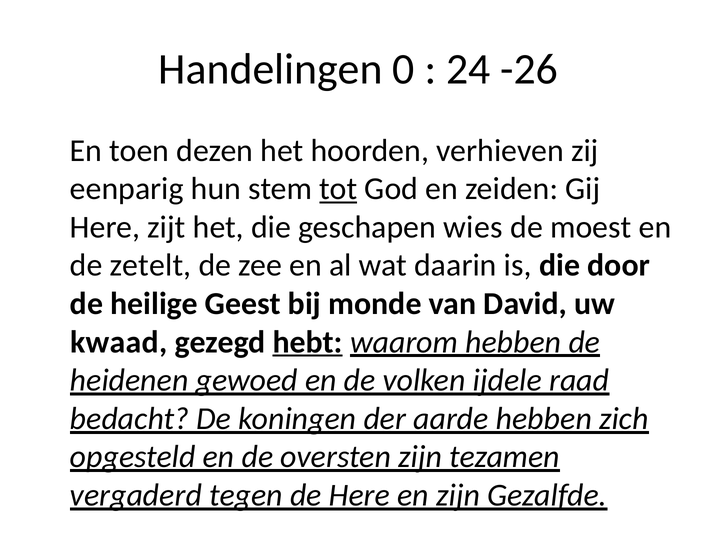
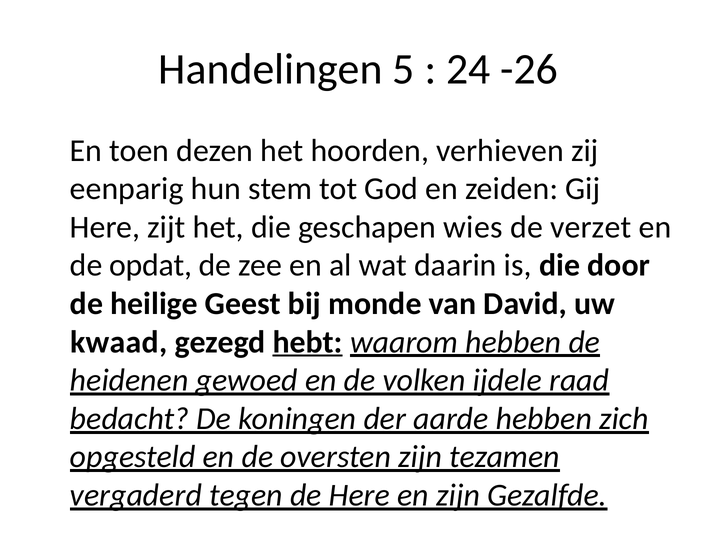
0: 0 -> 5 (404, 69)
tot underline: present -> none (338, 189)
moest: moest -> verzet (591, 227)
zetelt: zetelt -> opdat (151, 265)
